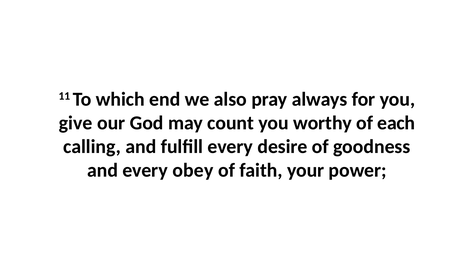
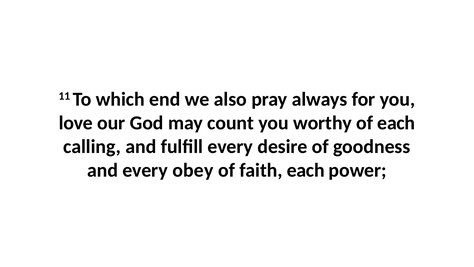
give: give -> love (76, 123)
faith your: your -> each (306, 170)
